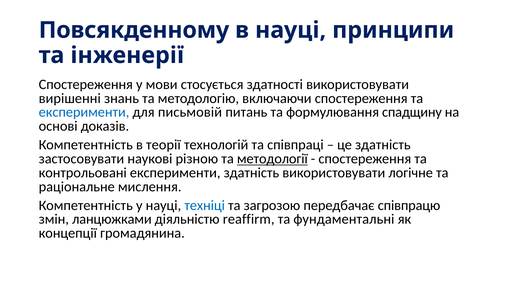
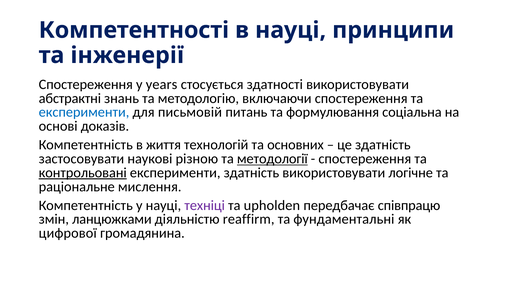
Повсякденному: Повсякденному -> Компетентності (134, 30)
мови: мови -> years (162, 84)
вирішенні: вирішенні -> абстрактні (70, 98)
спадщину: спадщину -> соціальна (412, 112)
теорії: теорії -> життя (164, 145)
співпраці: співпраці -> основних (295, 145)
контрольовані underline: none -> present (83, 173)
техніці colour: blue -> purple (205, 205)
загрозою: загрозою -> upholden (272, 205)
концепції: концепції -> цифрової (68, 233)
